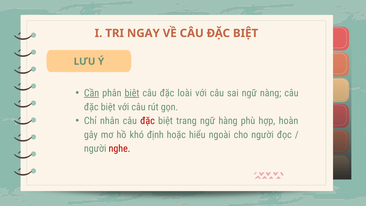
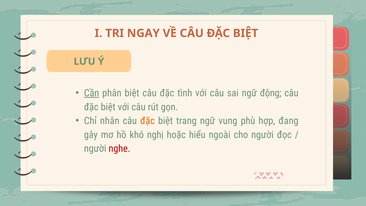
biệt underline: present -> none (132, 93)
loài: loài -> tình (185, 93)
nàng: nàng -> động (271, 93)
đặc colour: red -> orange (148, 121)
hàng: hàng -> vung (228, 121)
hoàn: hoàn -> đang (288, 121)
định: định -> nghị (155, 135)
